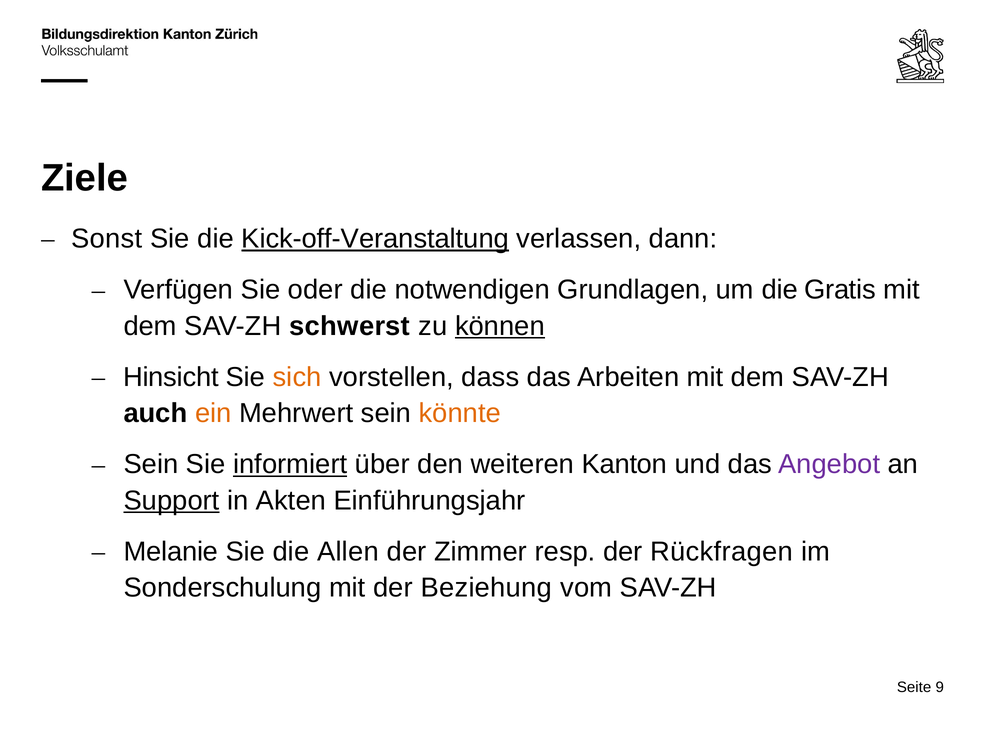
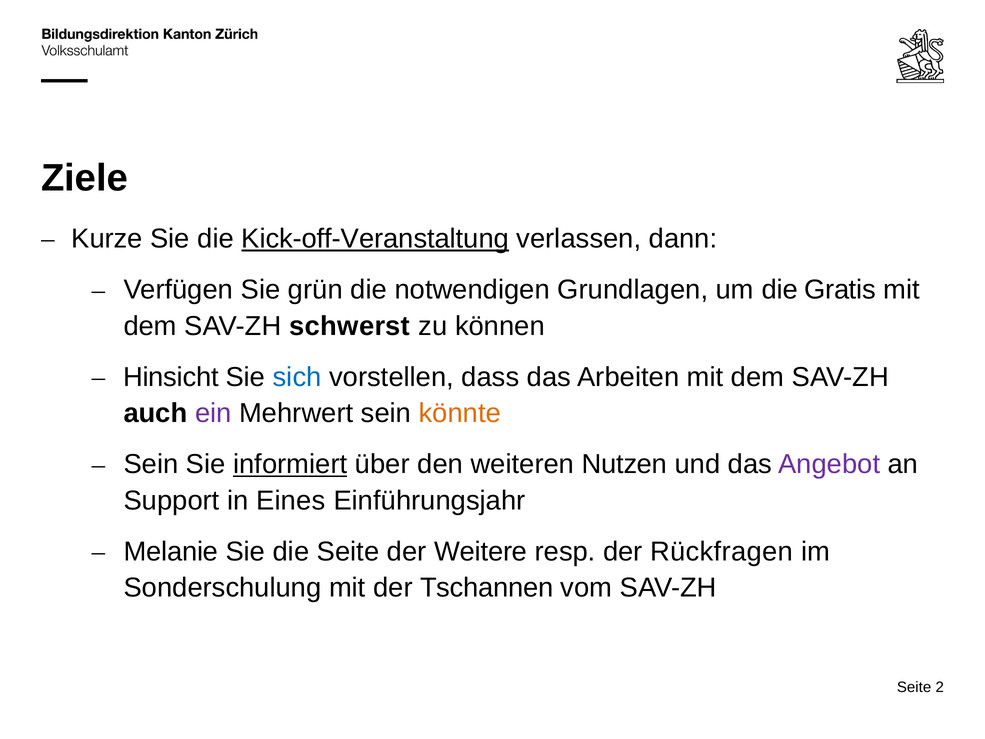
Sonst: Sonst -> Kurze (107, 239)
oder: oder -> grün (315, 290)
können underline: present -> none (500, 326)
sich colour: orange -> blue (297, 377)
ein colour: orange -> purple (213, 413)
Kanton: Kanton -> Nutzen (624, 464)
Support underline: present -> none (172, 500)
Akten: Akten -> Eines (291, 500)
die Allen: Allen -> Seite (348, 552)
Zimmer: Zimmer -> Weitere (481, 552)
Beziehung: Beziehung -> Tschannen (487, 588)
9: 9 -> 2 (940, 687)
